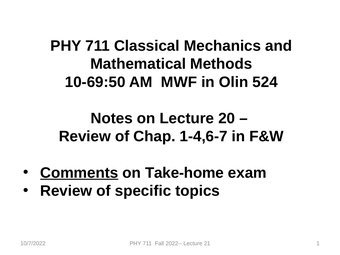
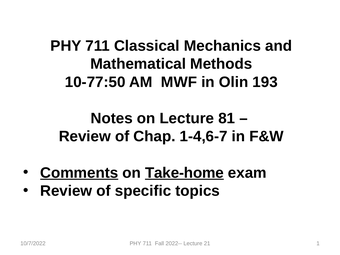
10-69:50: 10-69:50 -> 10-77:50 (95, 82)
524: 524 -> 193 (265, 82)
20: 20 -> 81 (227, 118)
Take-home underline: none -> present (184, 173)
